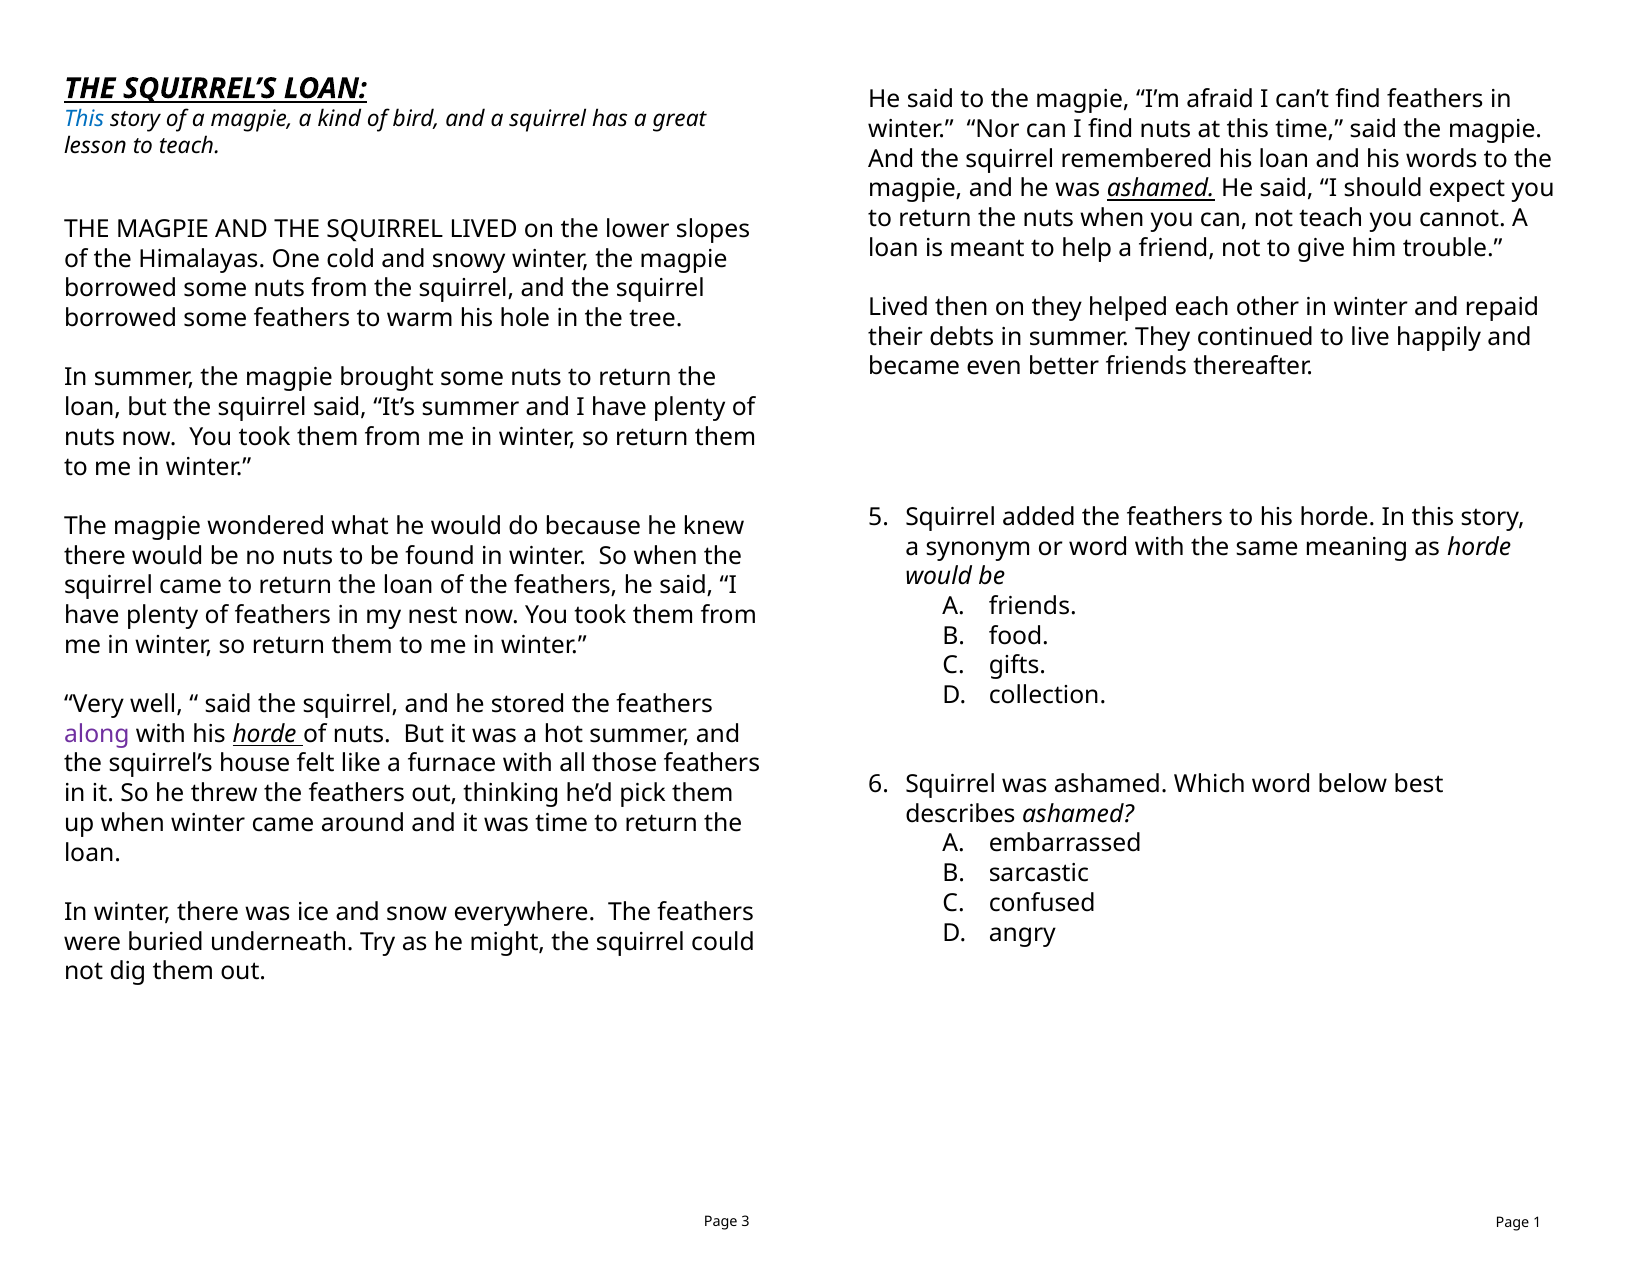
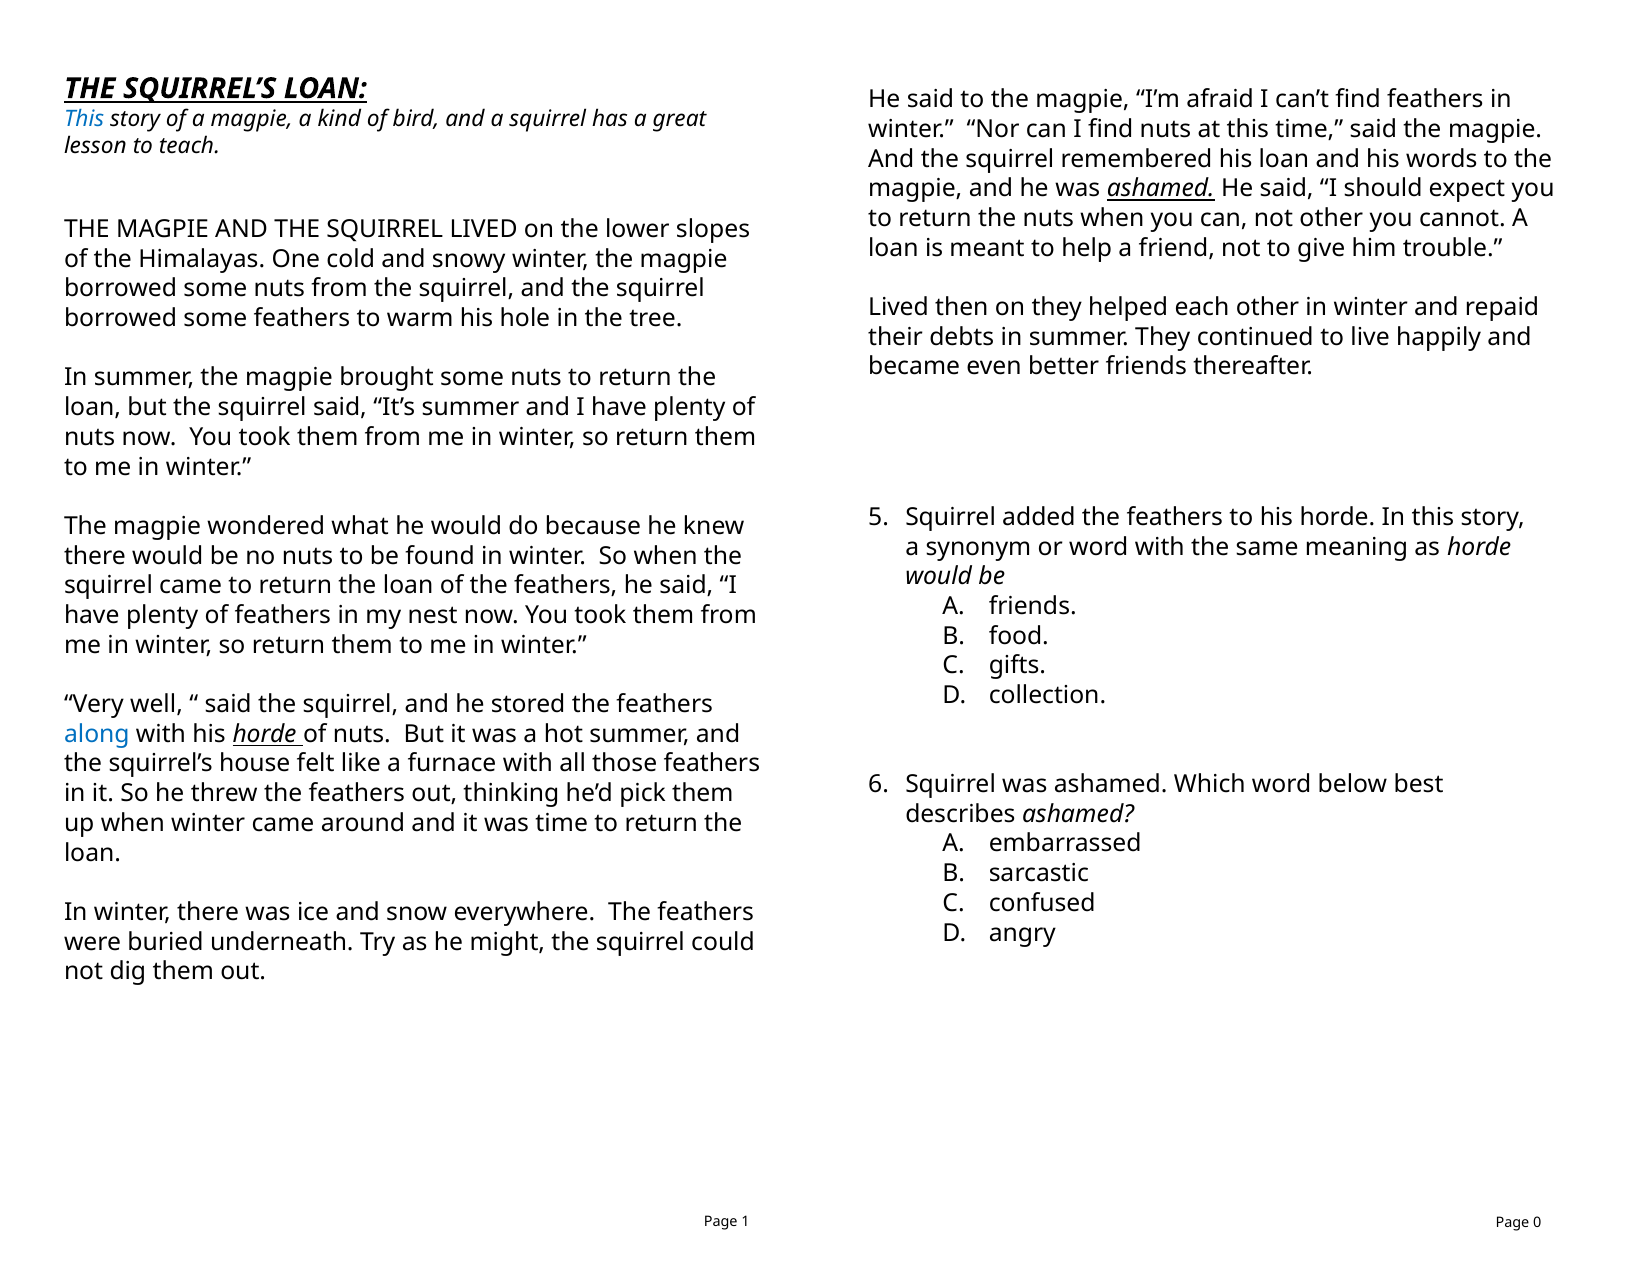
not teach: teach -> other (1331, 218)
along colour: purple -> blue (97, 734)
3: 3 -> 1 (745, 1222)
1: 1 -> 0 (1537, 1223)
